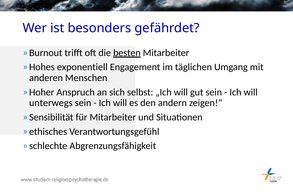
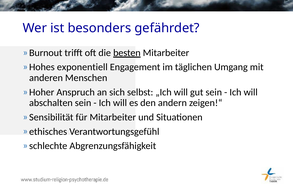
unterwegs: unterwegs -> abschalten (51, 103)
